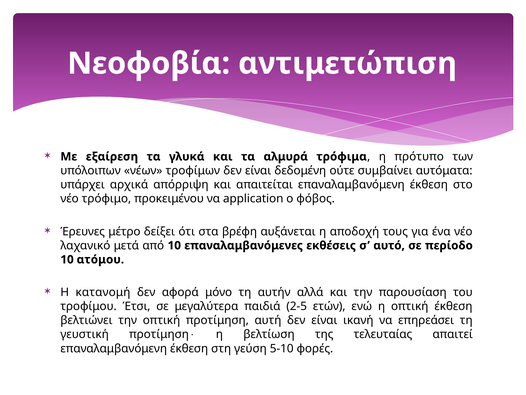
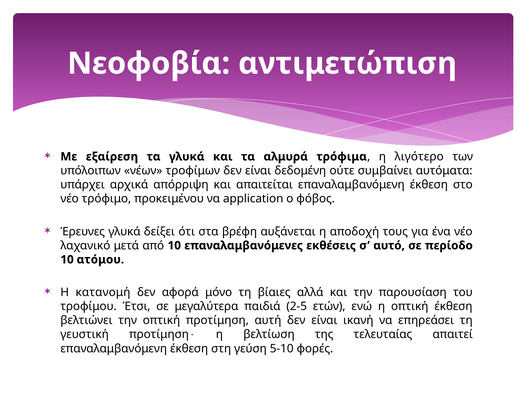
πρότυπο: πρότυπο -> λιγότερο (419, 156)
Έρευνες μέτρο: μέτρο -> γλυκά (124, 231)
αυτήν: αυτήν -> βίαιες (274, 292)
